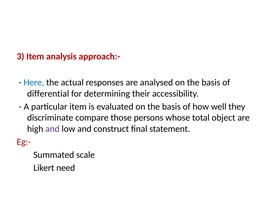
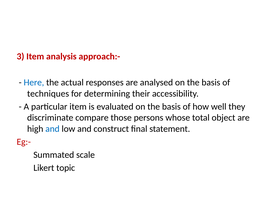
differential: differential -> techniques (48, 93)
and colour: purple -> blue (52, 129)
need: need -> topic (66, 167)
